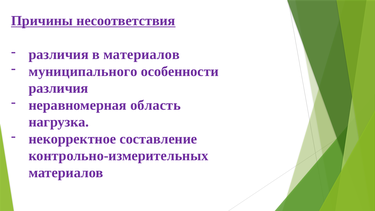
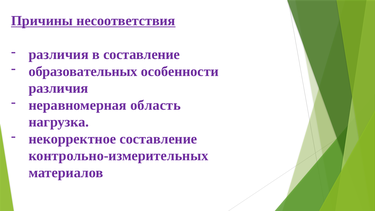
в материалов: материалов -> составление (142, 54)
муниципального: муниципального -> образовательных (83, 71)
